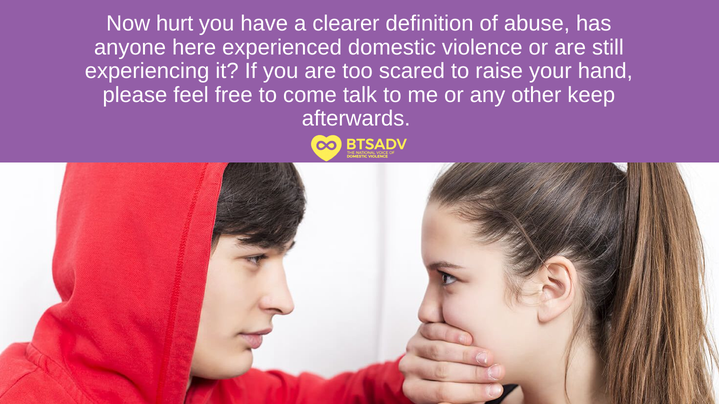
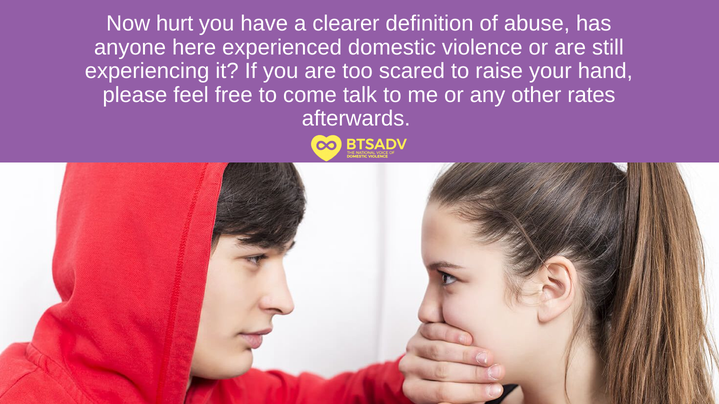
keep: keep -> rates (591, 95)
